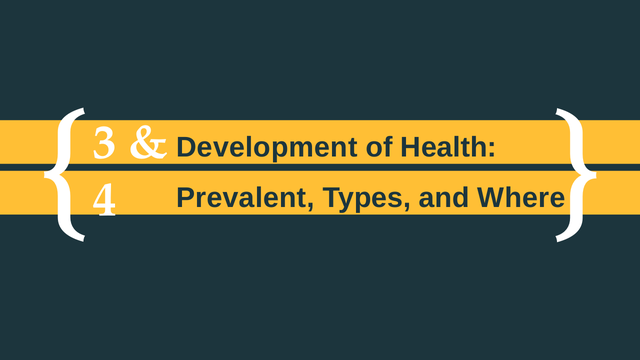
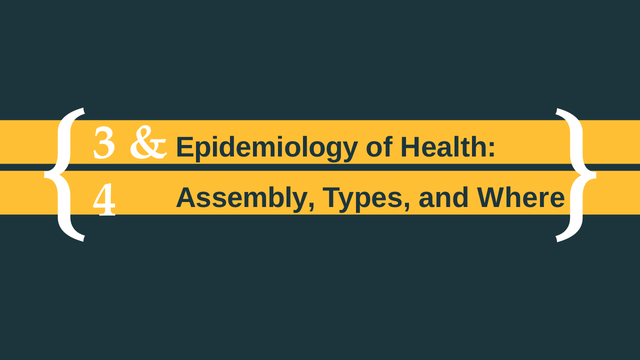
Development: Development -> Epidemiology (267, 148)
Prevalent: Prevalent -> Assembly (246, 198)
